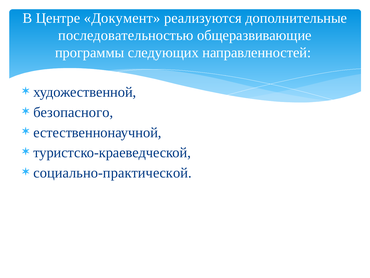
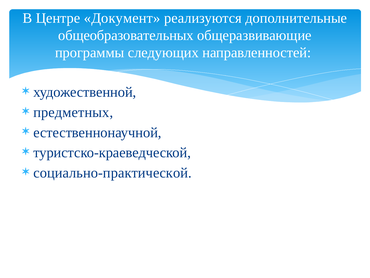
последовательностью: последовательностью -> общеобразовательных (126, 35)
безопасного: безопасного -> предметных (73, 112)
